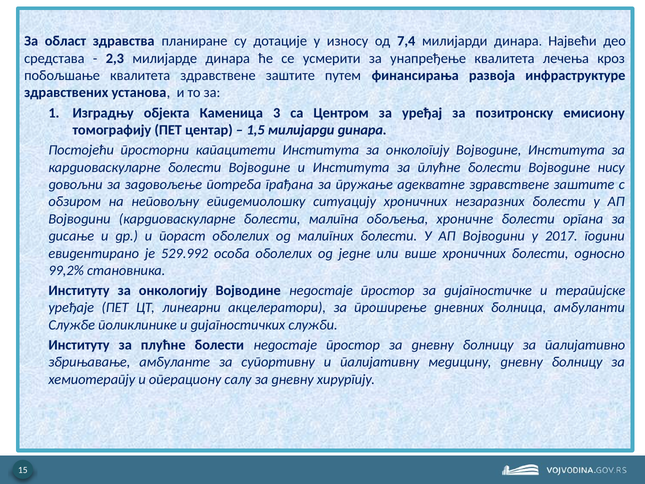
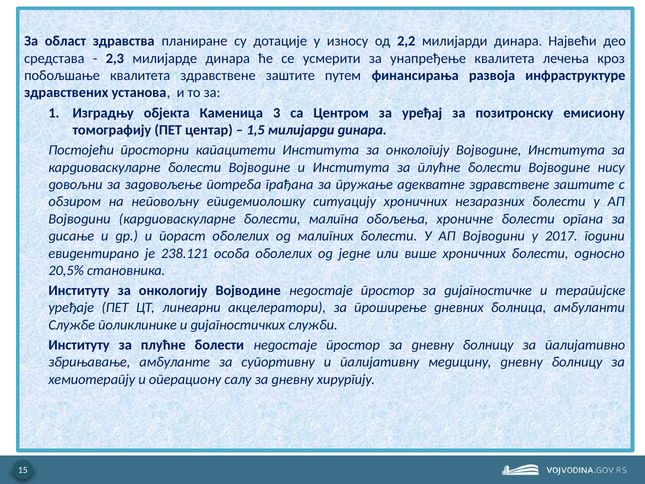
7,4: 7,4 -> 2,2 (406, 41)
529.992: 529.992 -> 238.121 (185, 253)
99,2%: 99,2% -> 20,5% (66, 270)
